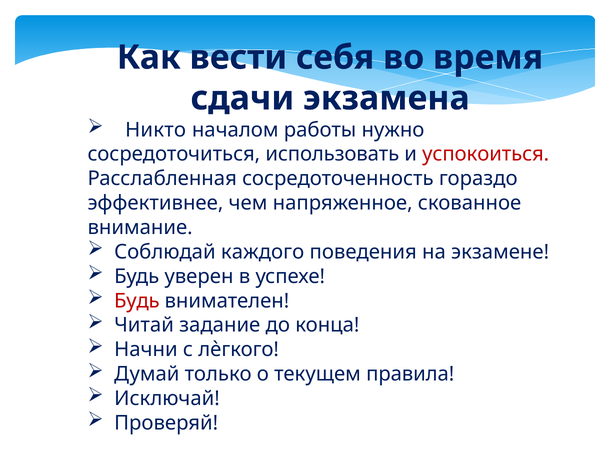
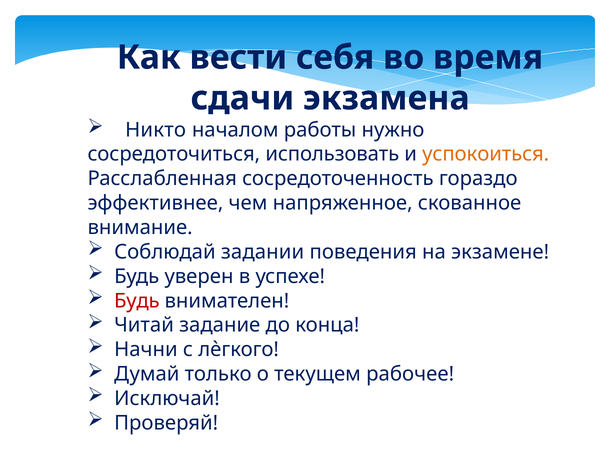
успокоиться colour: red -> orange (486, 154)
каждого: каждого -> задании (263, 252)
правила: правила -> рабочее (410, 374)
